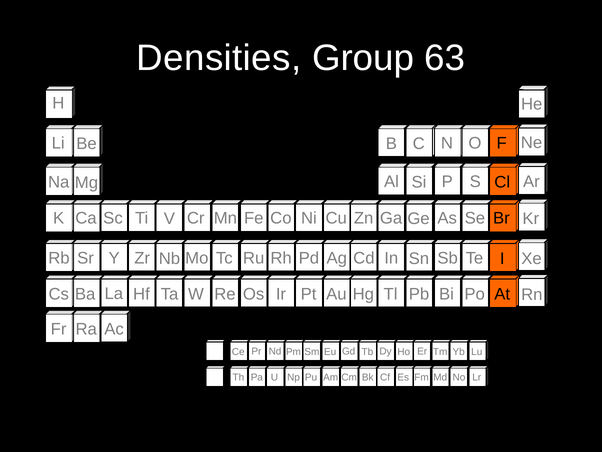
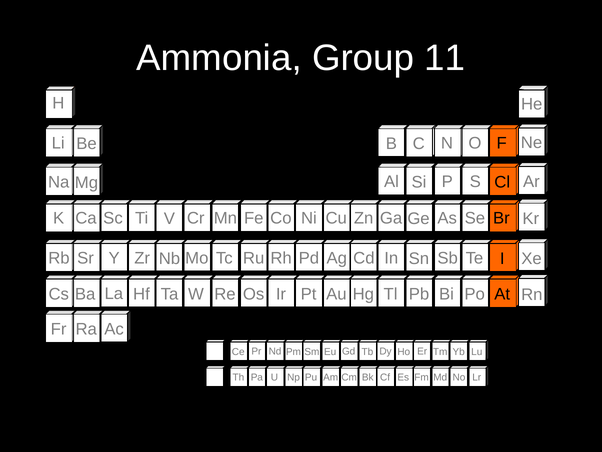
Densities: Densities -> Ammonia (219, 58)
63: 63 -> 11 (445, 58)
